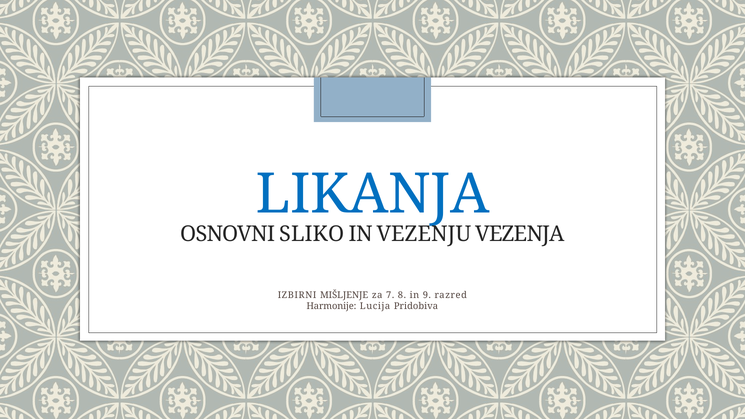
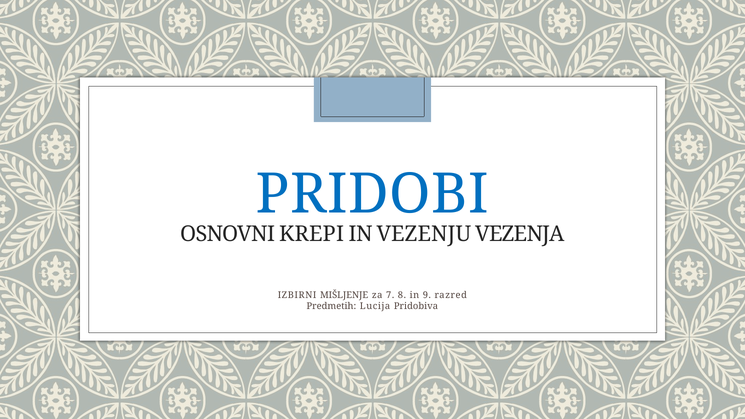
LIKANJA: LIKANJA -> PRIDOBI (372, 194)
SLIKO: SLIKO -> KREPI (312, 234)
Harmonije: Harmonije -> Predmetih (331, 306)
